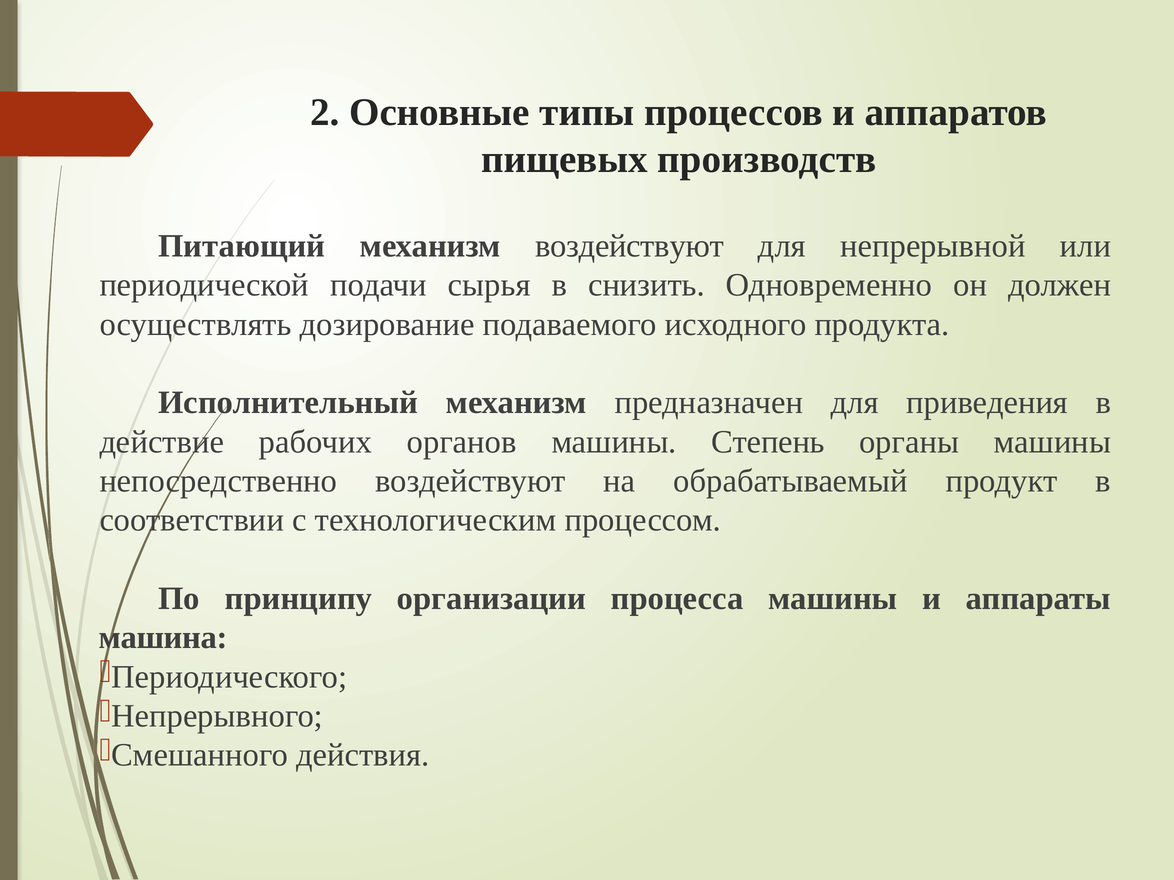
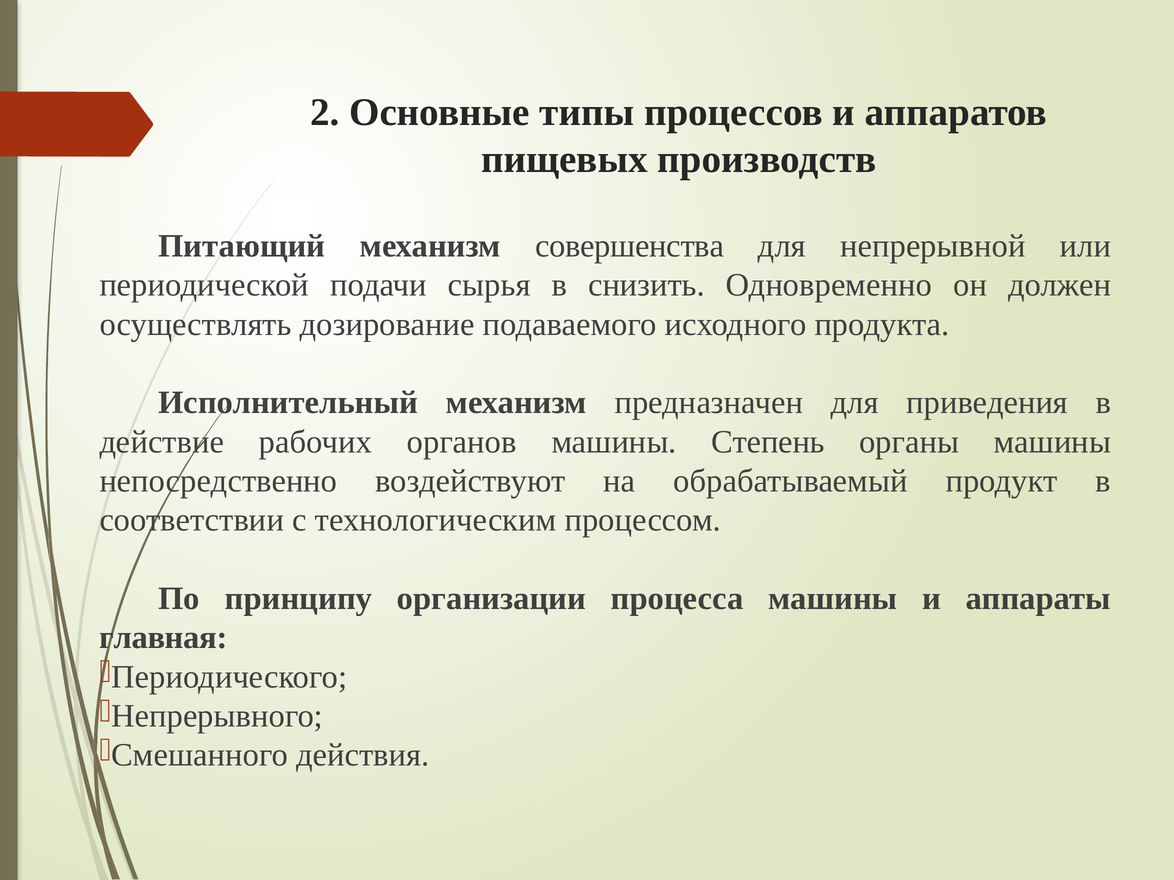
механизм воздействуют: воздействуют -> совершенства (629, 246)
машина: машина -> главная (163, 638)
